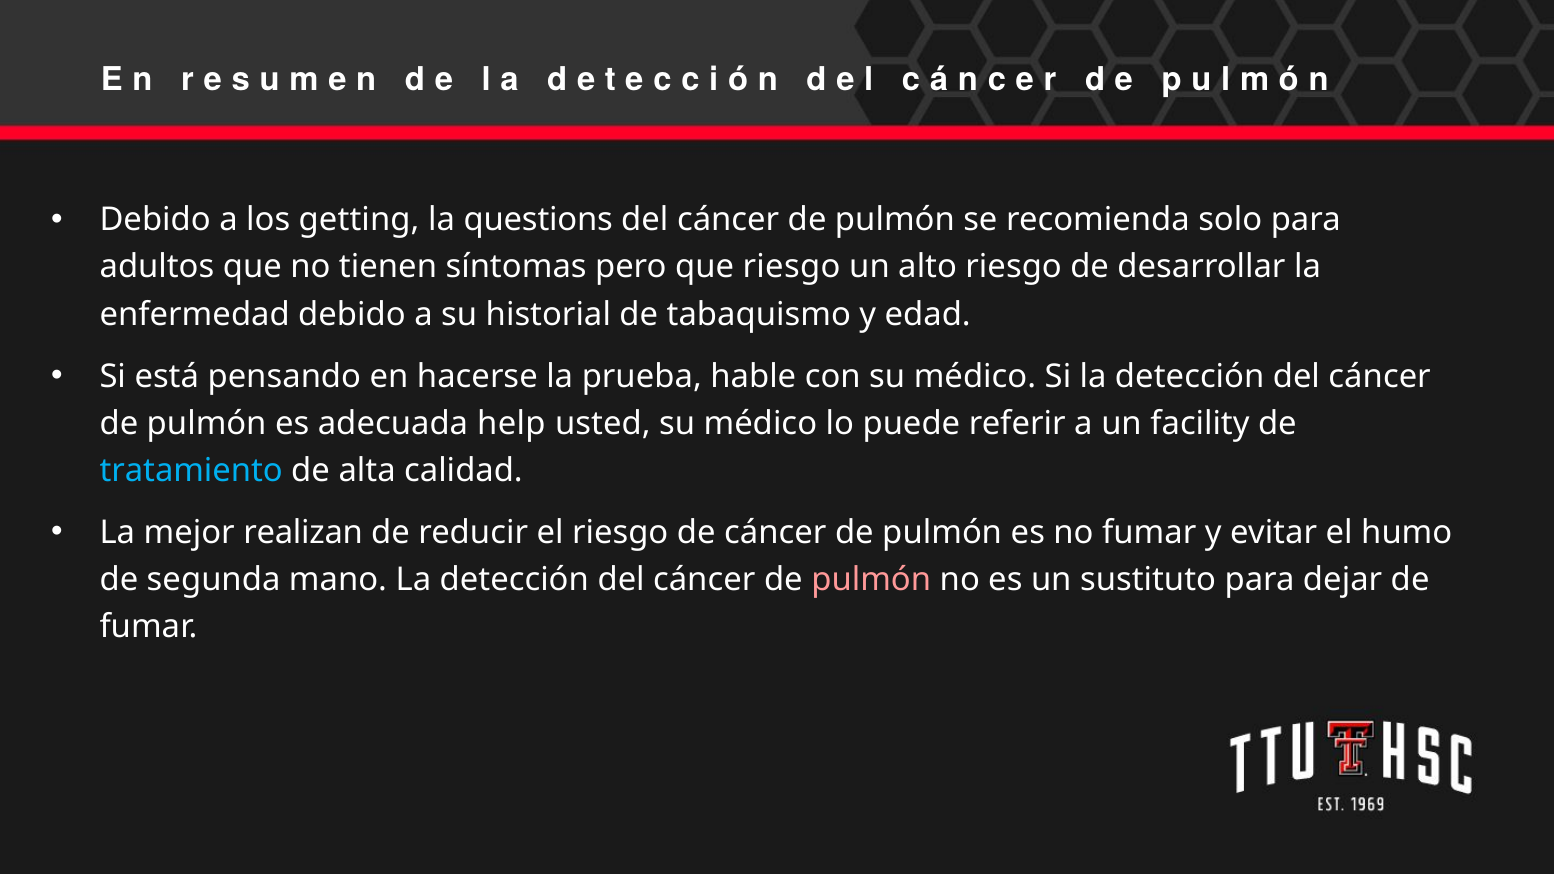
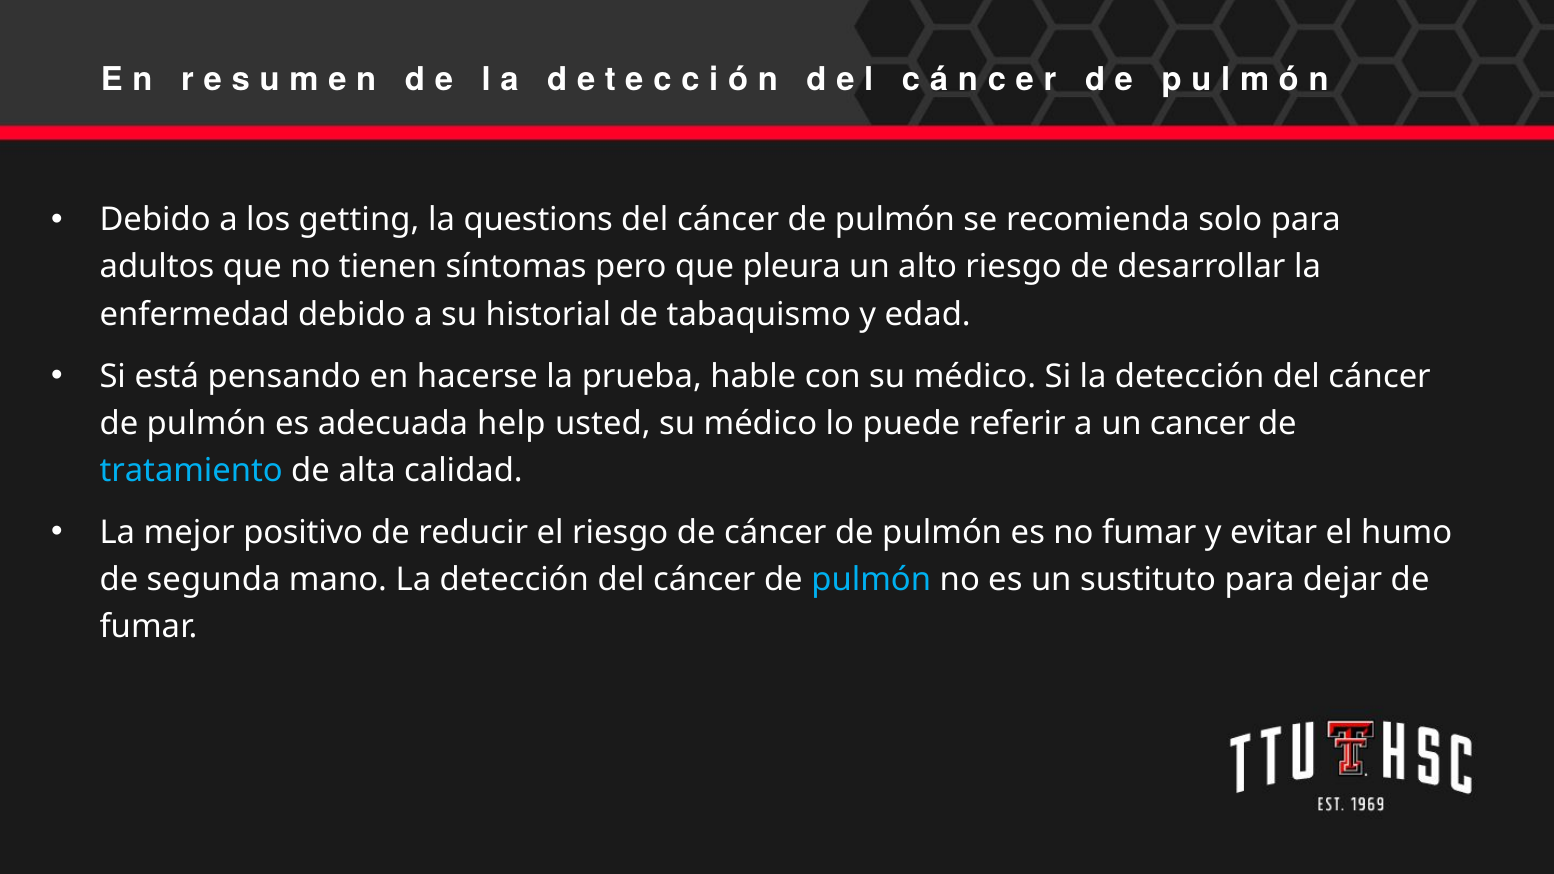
que riesgo: riesgo -> pleura (792, 267)
facility: facility -> cancer (1200, 423)
realizan: realizan -> positivo (303, 533)
pulmón colour: pink -> light blue (871, 580)
